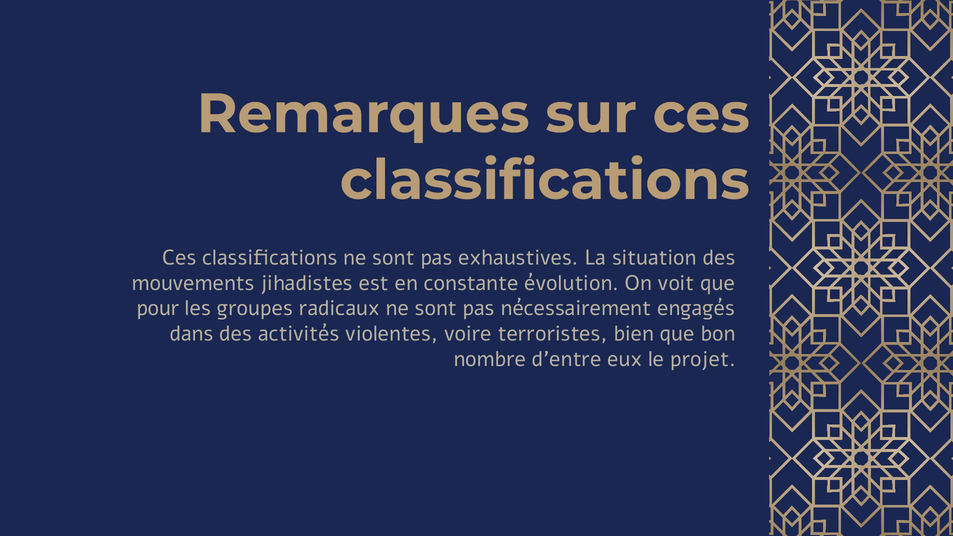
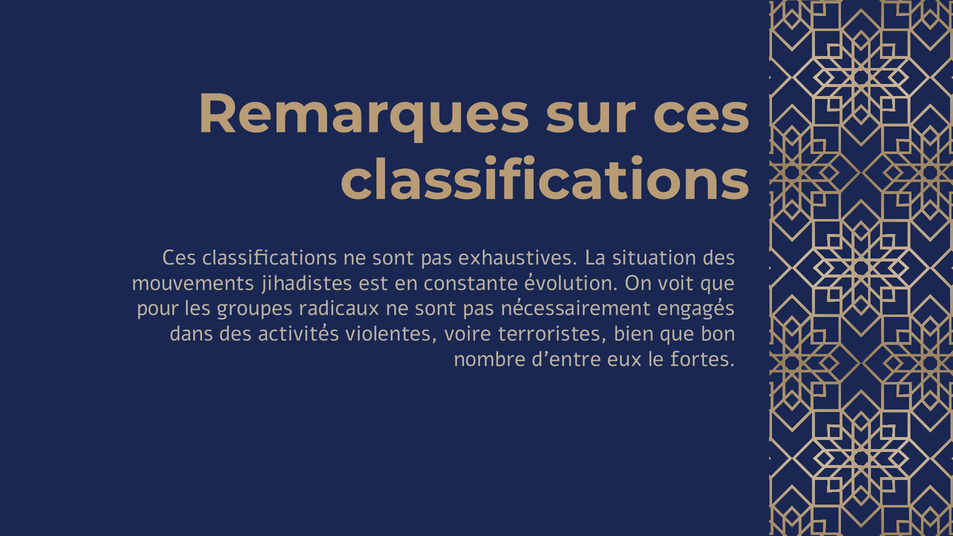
projet: projet -> fortes (703, 359)
